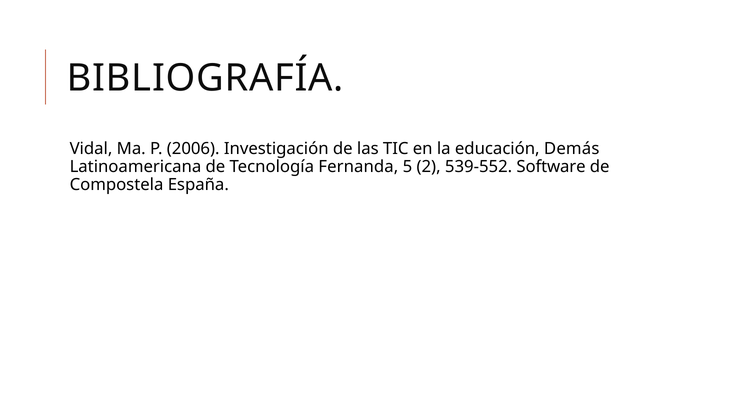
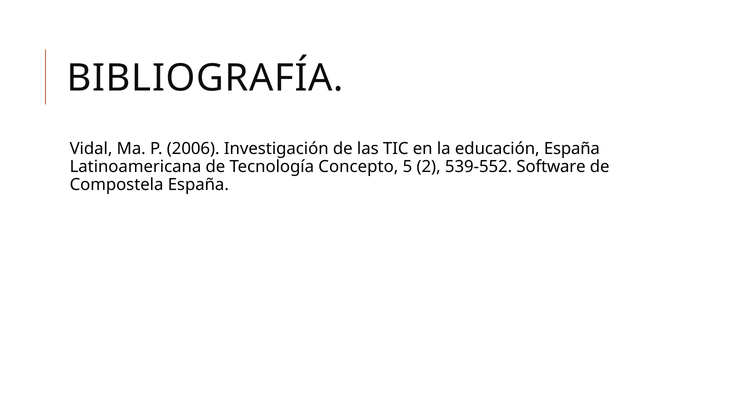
educación Demás: Demás -> España (572, 149)
Fernanda: Fernanda -> Concepto (358, 167)
